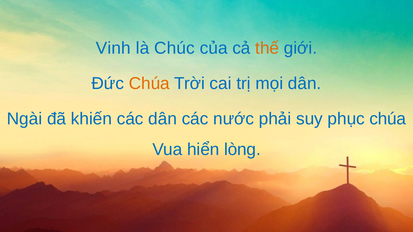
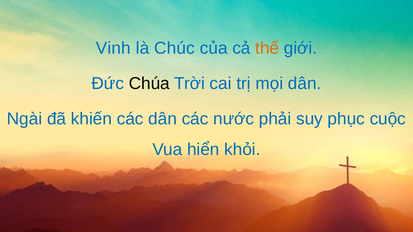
Chúa colour: orange -> black (149, 84)
phục chúa: chúa -> cuộc (388, 119)
lòng: lòng -> khỏi (242, 150)
